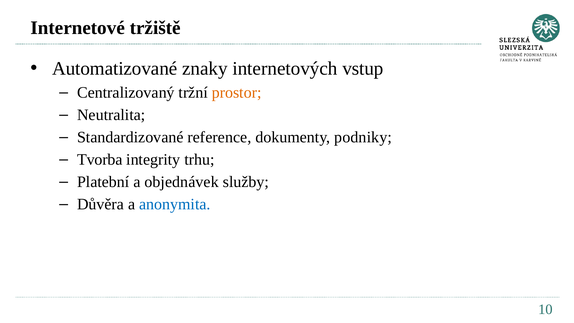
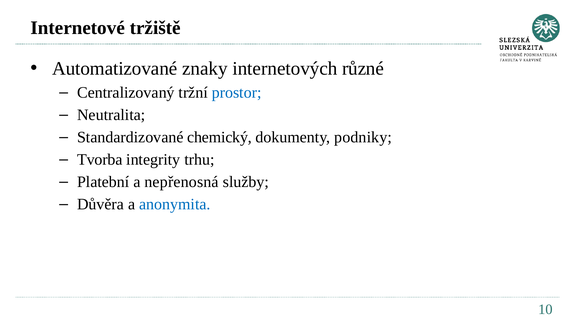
vstup: vstup -> různé (363, 69)
prostor colour: orange -> blue (237, 93)
reference: reference -> chemický (220, 137)
objednávek: objednávek -> nepřenosná (182, 182)
